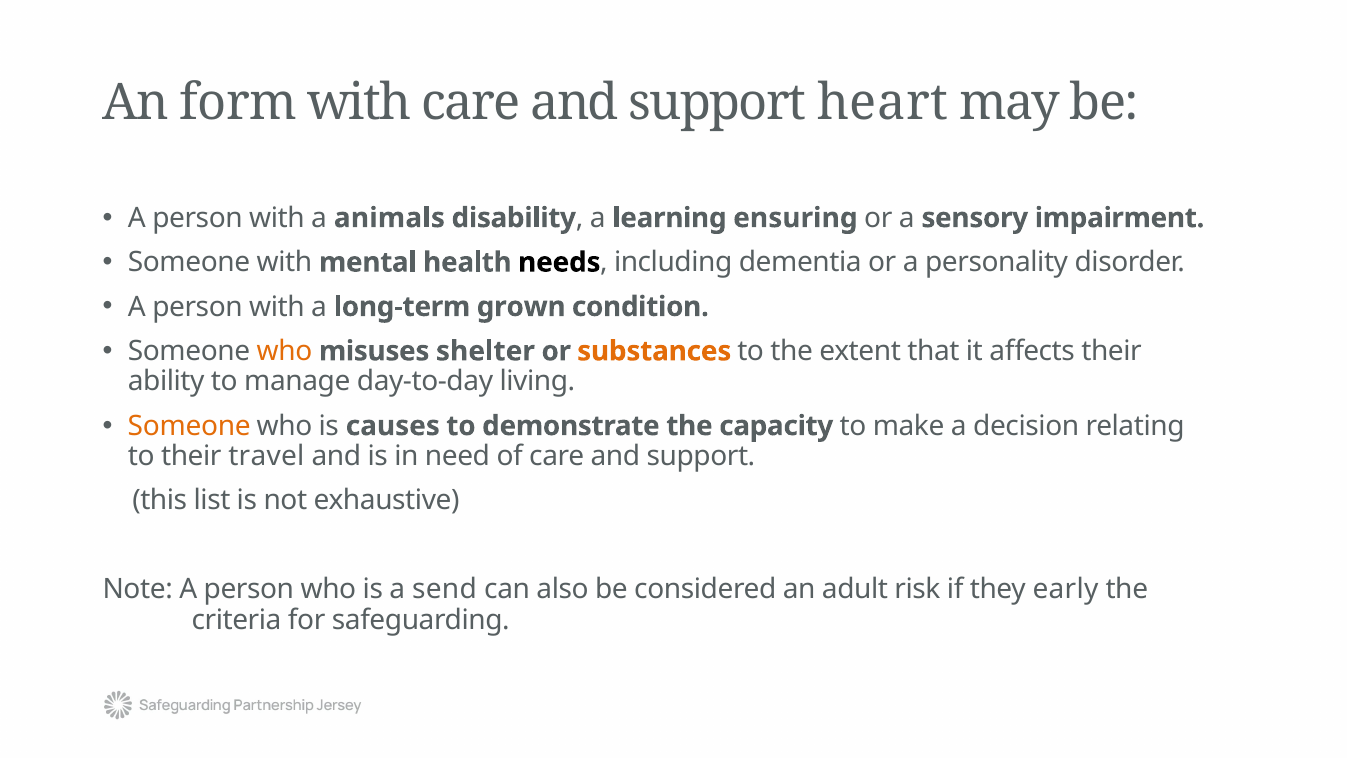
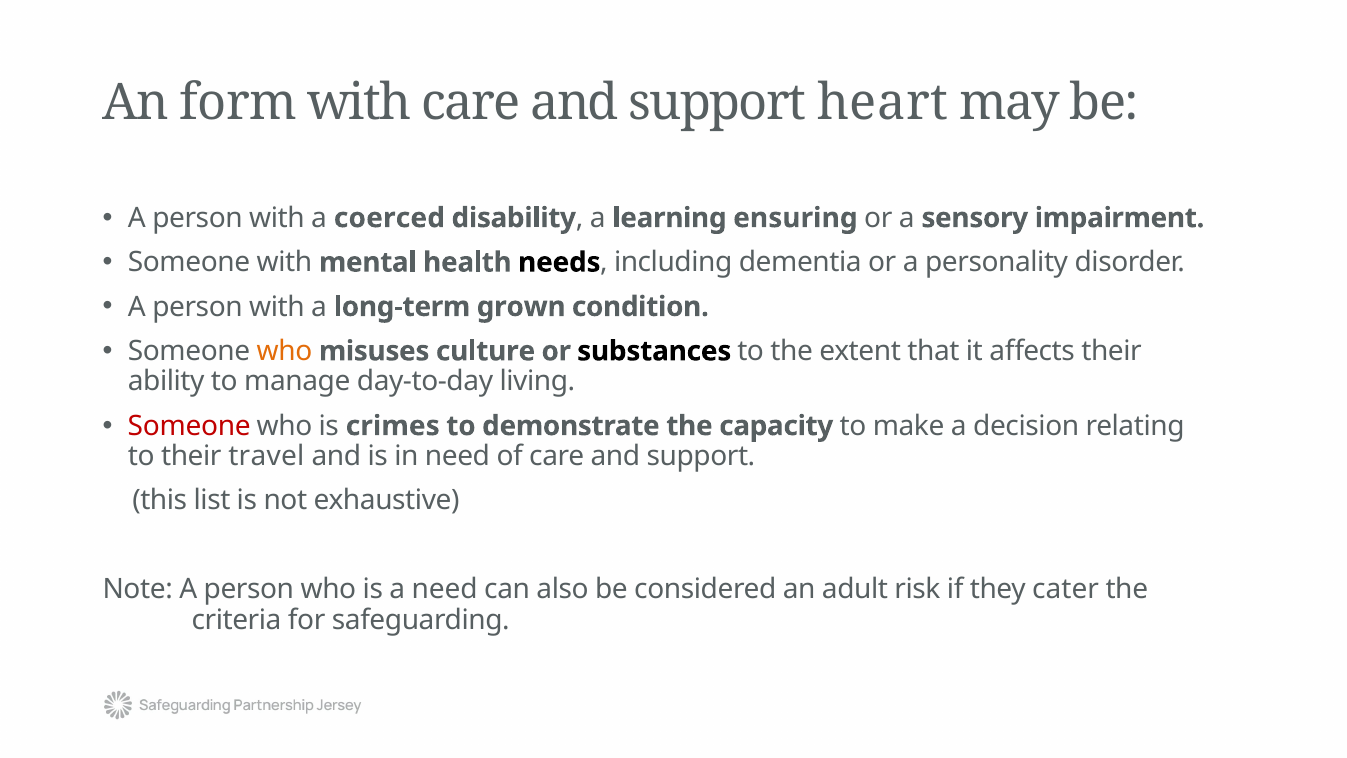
animals: animals -> coerced (389, 218)
shelter: shelter -> culture (486, 351)
substances colour: orange -> black (654, 351)
Someone colour: orange -> red (189, 426)
causes: causes -> crimes (393, 426)
a send: send -> need (445, 589)
early: early -> cater (1066, 589)
